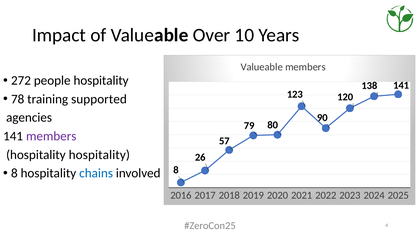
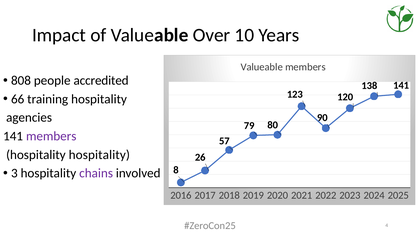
272: 272 -> 808 (21, 81)
people hospitality: hospitality -> accredited (101, 81)
78: 78 -> 66 (18, 99)
training supported: supported -> hospitality (99, 99)
8: 8 -> 3 (14, 173)
chains colour: blue -> purple (96, 173)
